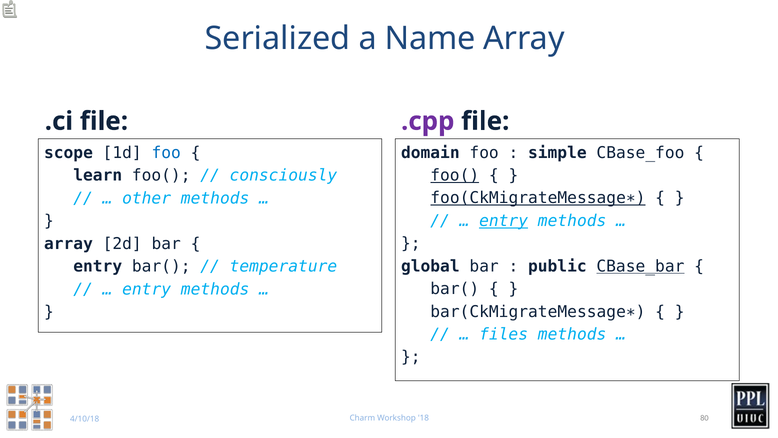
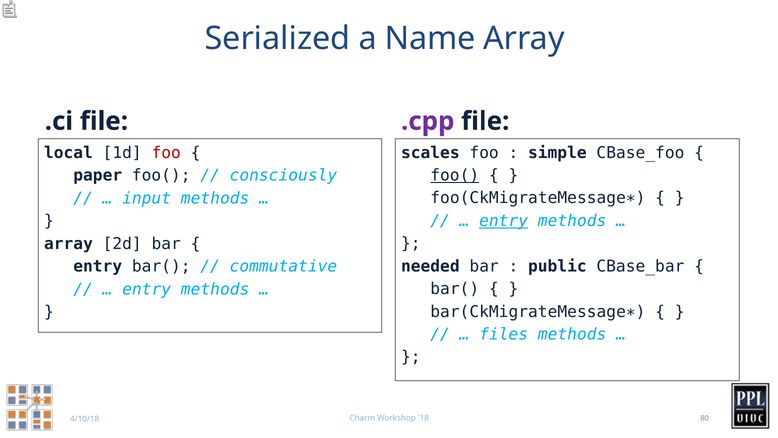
domain: domain -> scales (430, 153)
scope: scope -> local (68, 153)
foo colour: blue -> red (166, 153)
learn: learn -> paper (98, 175)
other: other -> input (147, 198)
foo(CkMigrateMessage∗ underline: present -> none (538, 198)
global: global -> needed (430, 266)
CBase_bar underline: present -> none (640, 266)
temperature: temperature -> commutative (283, 266)
